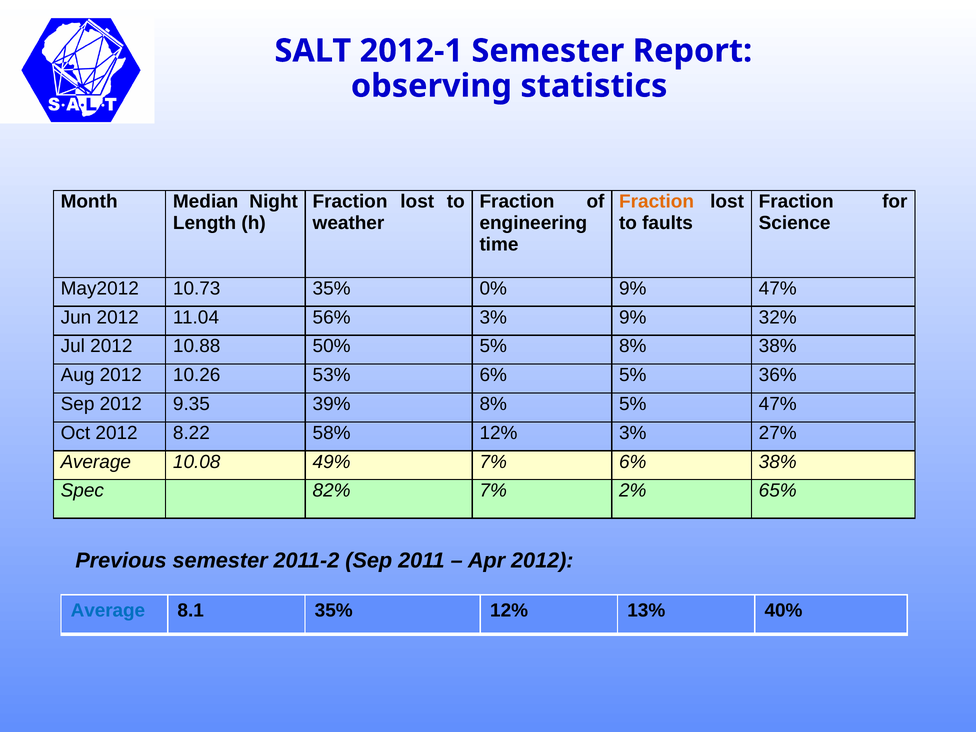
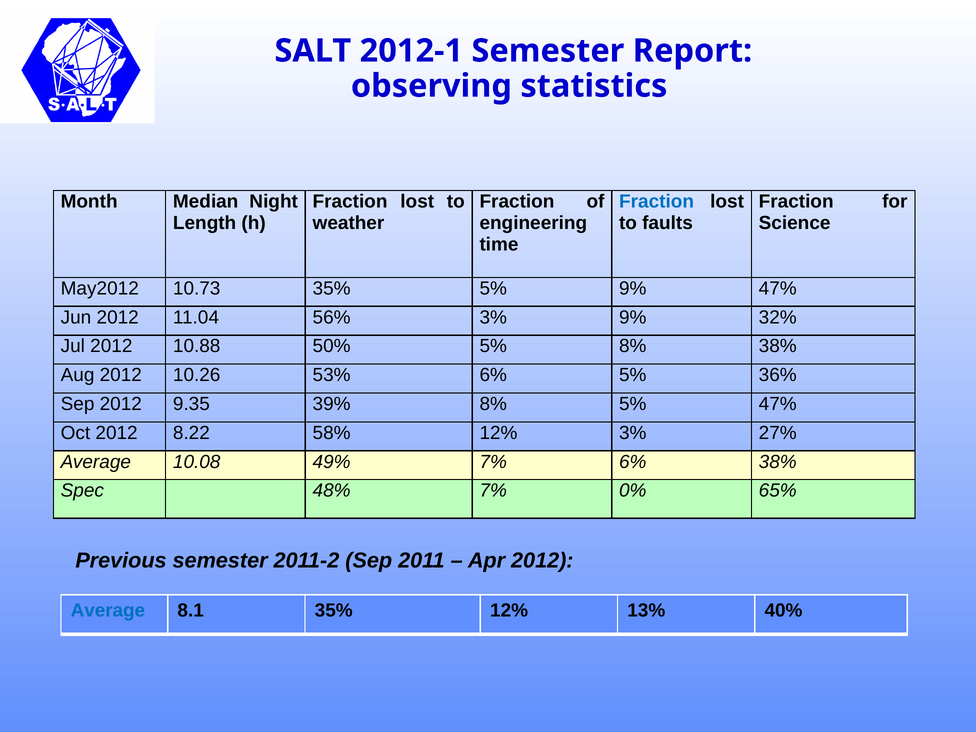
Fraction colour: orange -> blue (657, 202)
35% 0%: 0% -> 5% (493, 288)
82%: 82% -> 48% (332, 491)
2%: 2% -> 0% (633, 491)
